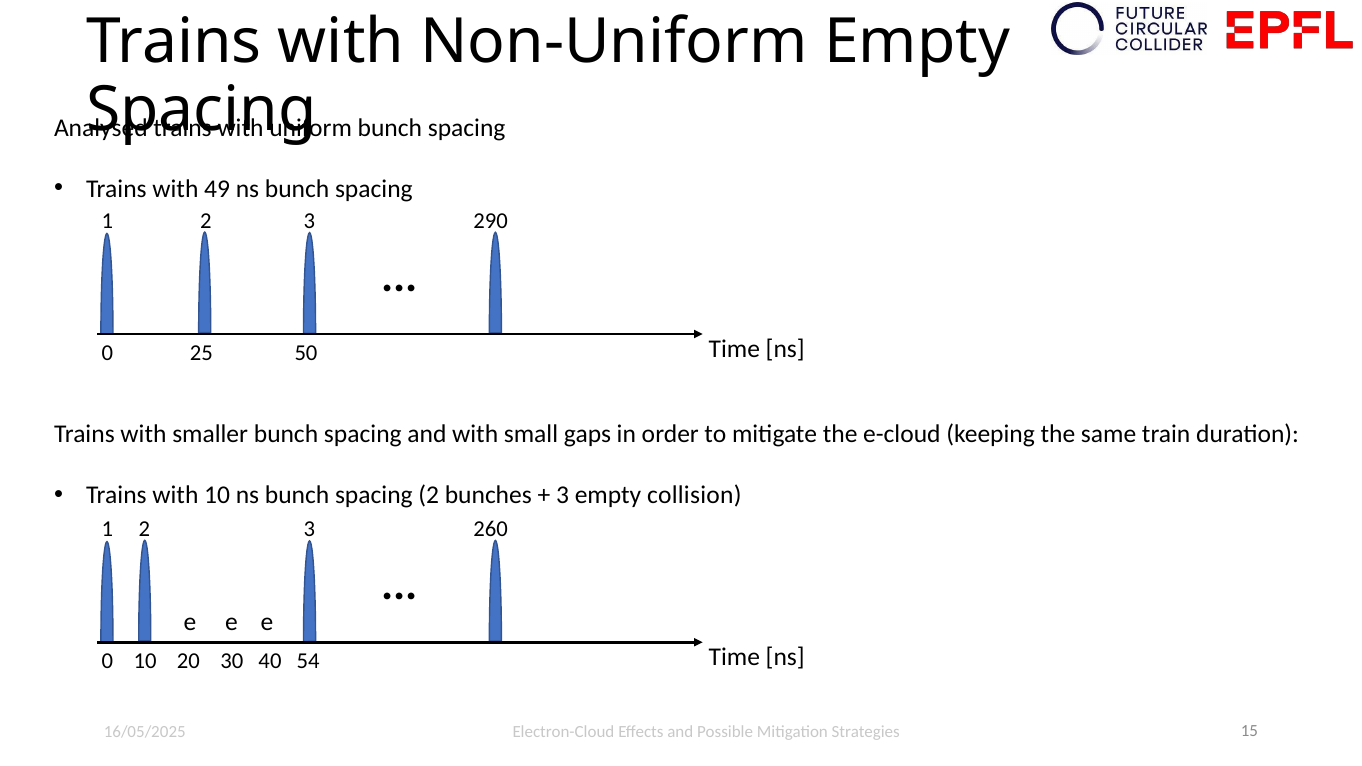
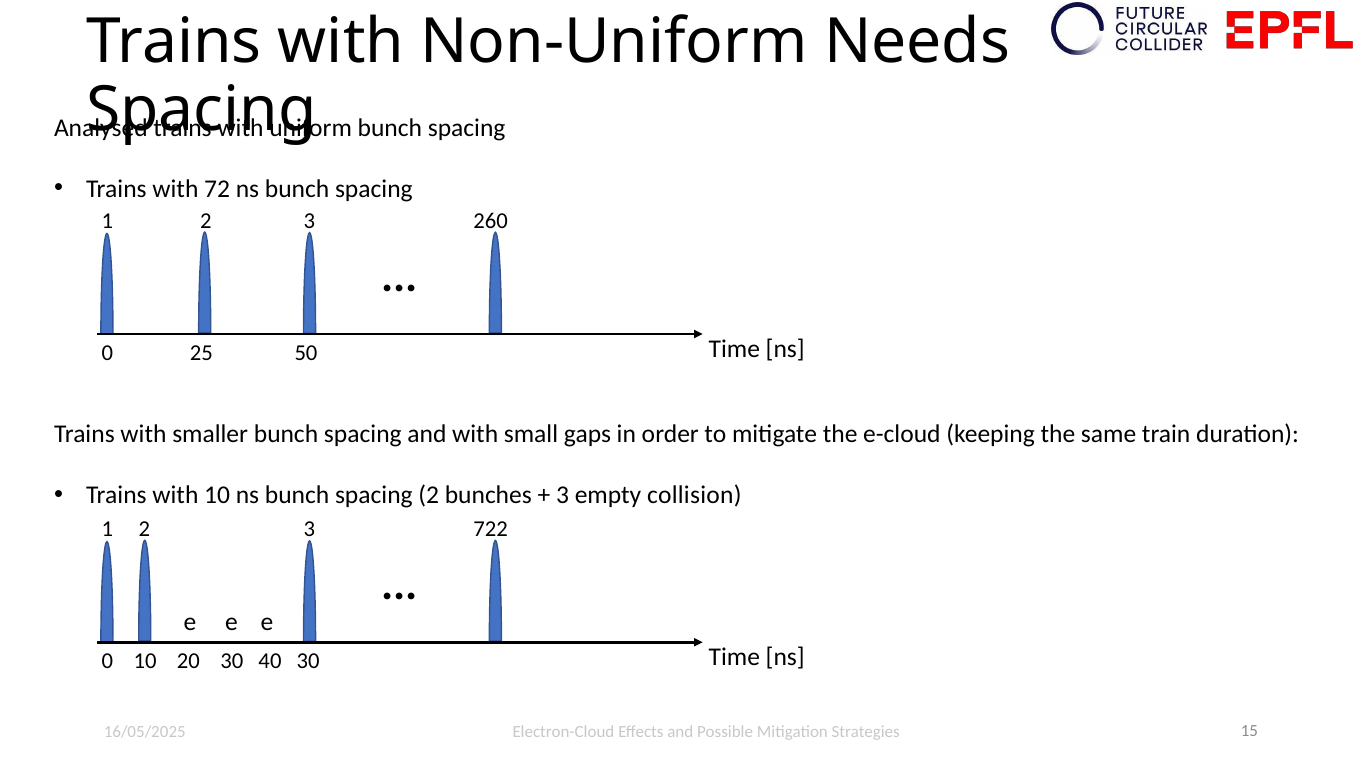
Non-Uniform Empty: Empty -> Needs (917, 42)
49: 49 -> 72 (217, 189)
290: 290 -> 260 (491, 221)
260: 260 -> 722 (491, 529)
40 54: 54 -> 30 (308, 661)
